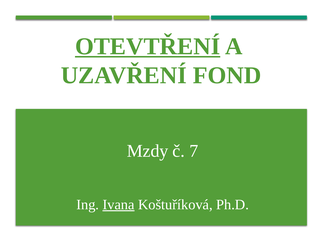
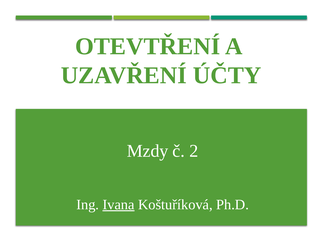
OTEVTŘENÍ underline: present -> none (148, 46)
FOND: FOND -> ÚČTY (227, 75)
7: 7 -> 2 (194, 151)
